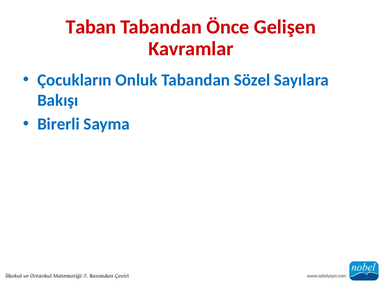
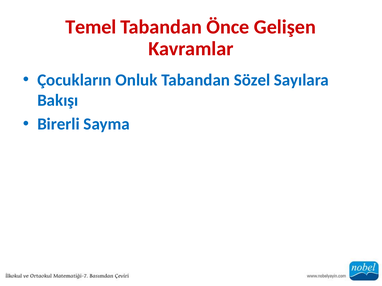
Taban: Taban -> Temel (91, 27)
